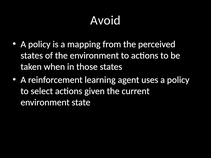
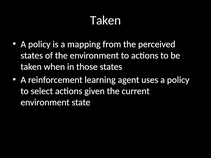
Avoid: Avoid -> Taken (106, 20)
